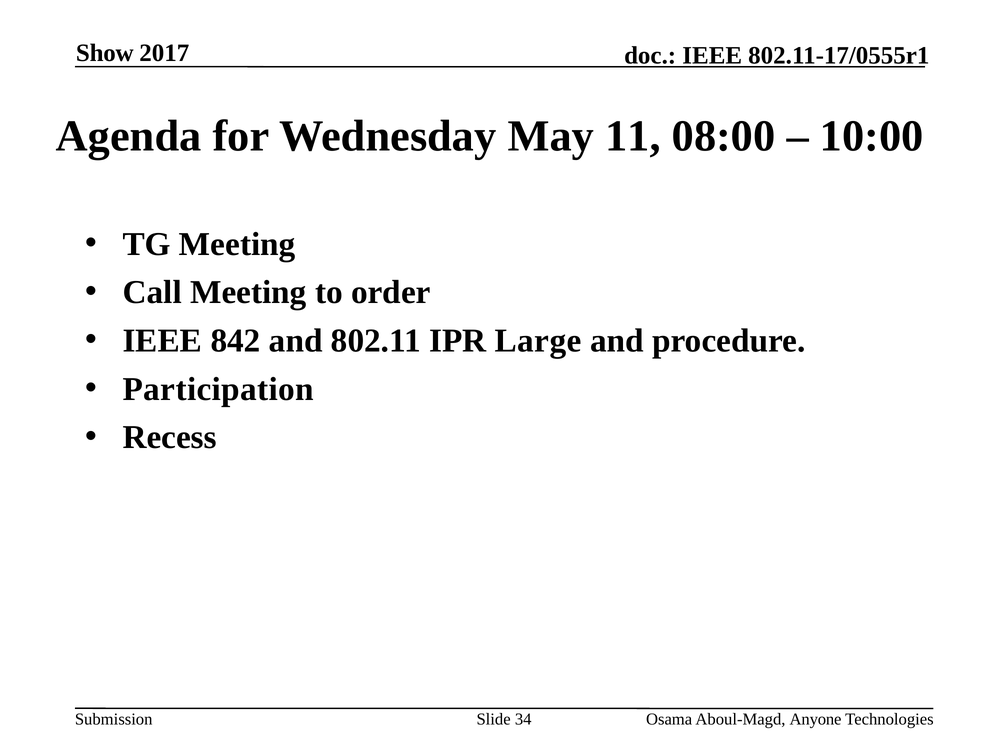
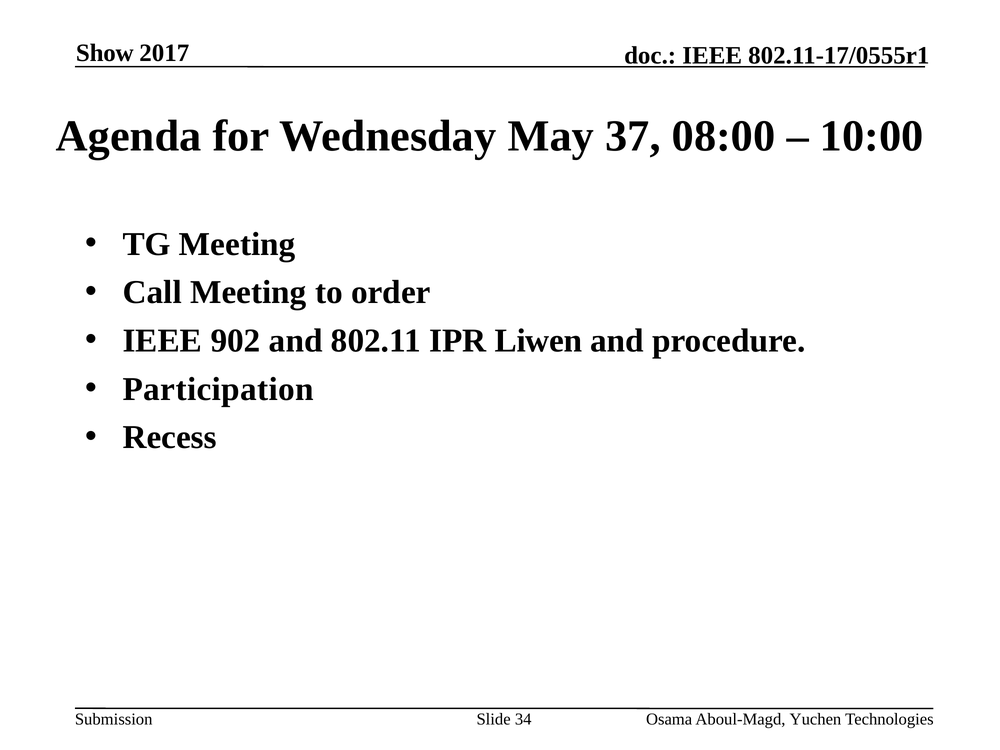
11: 11 -> 37 (633, 136)
842: 842 -> 902 (236, 341)
Large: Large -> Liwen (538, 341)
Anyone: Anyone -> Yuchen (815, 719)
